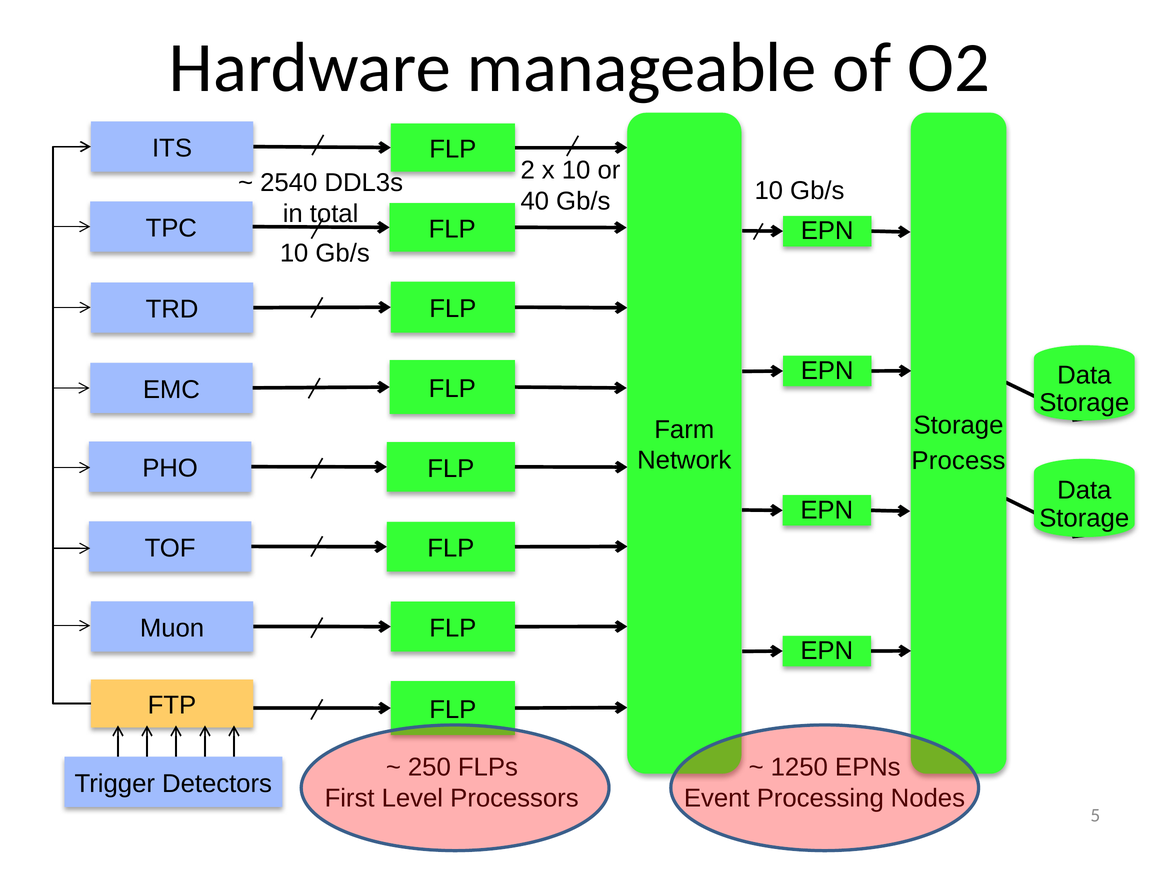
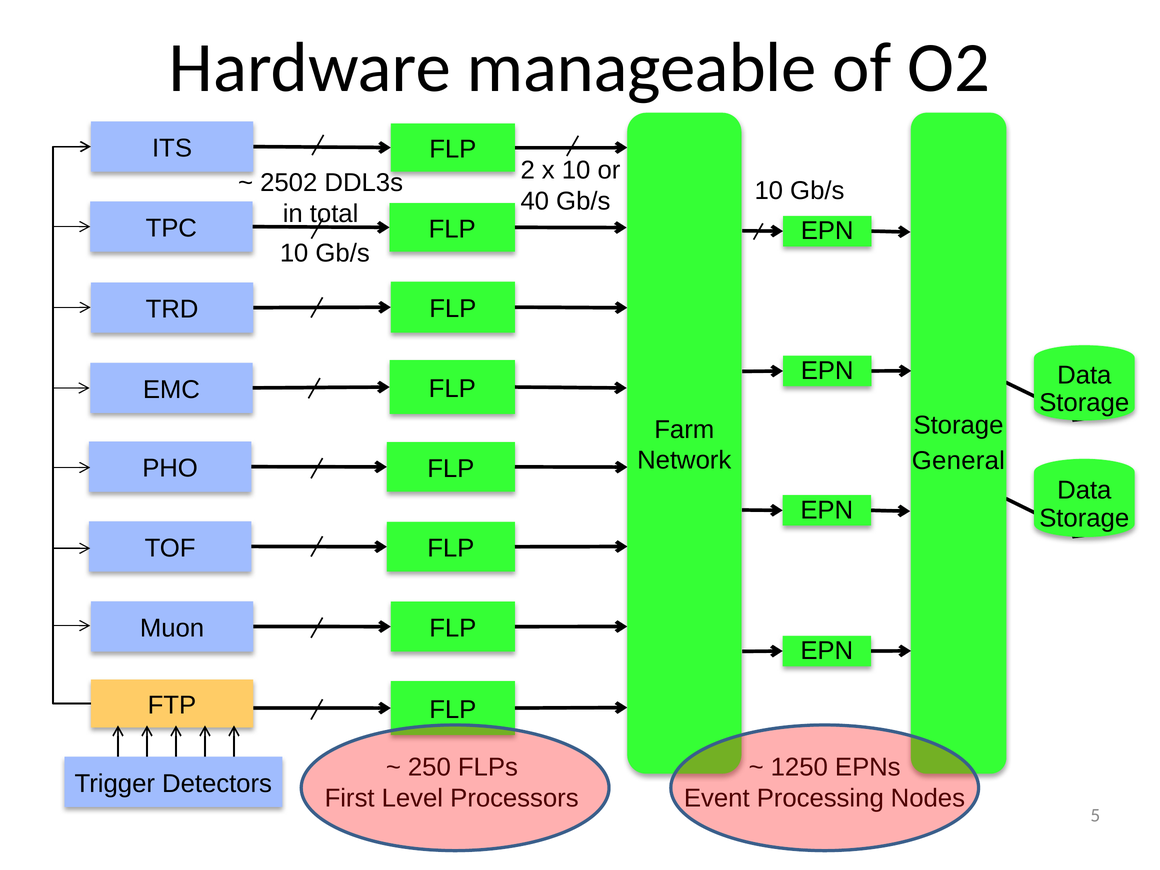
2540: 2540 -> 2502 (289, 183)
Process: Process -> General (958, 461)
